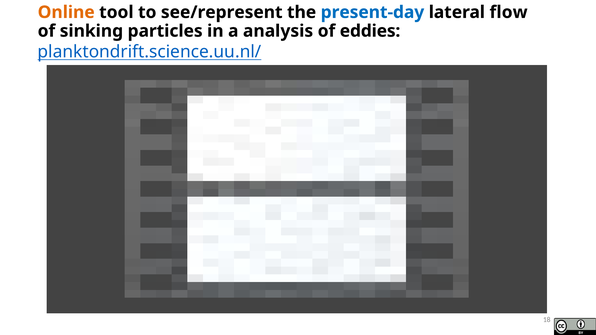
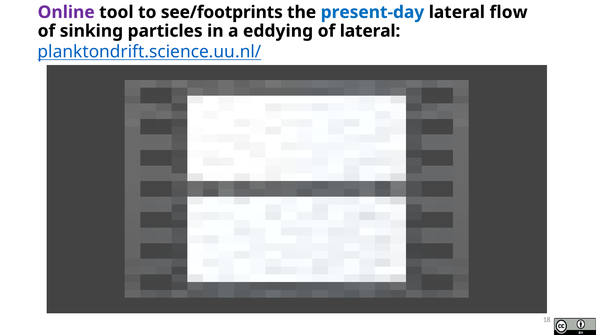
Online colour: orange -> purple (66, 12)
see/represent: see/represent -> see/footprints (222, 12)
analysis: analysis -> eddying (278, 31)
of eddies: eddies -> lateral (370, 31)
